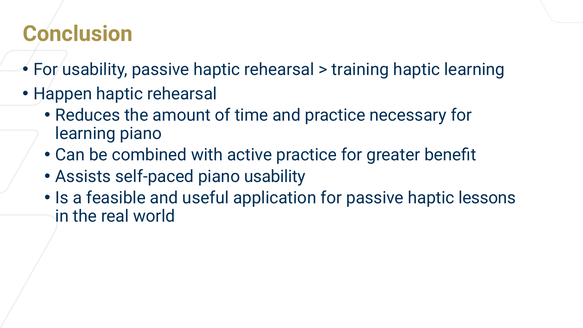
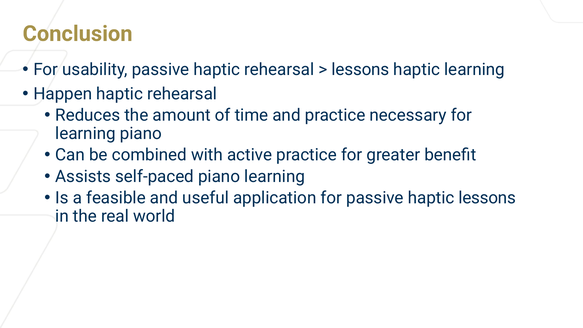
training: training -> lessons (360, 69)
piano usability: usability -> learning (275, 176)
